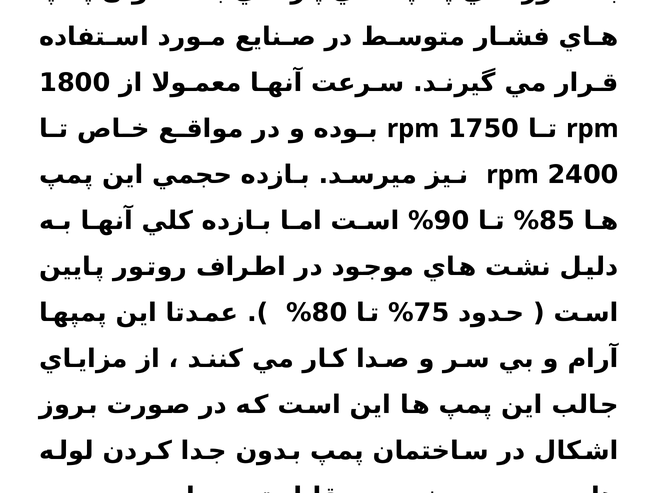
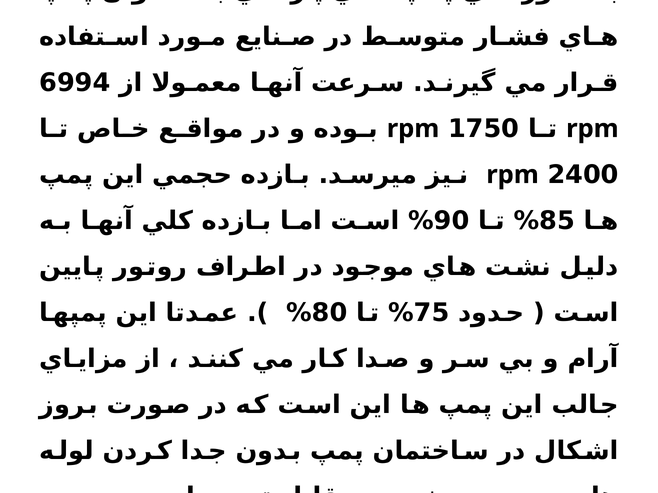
1800: 1800 -> 6994 (75, 83)
